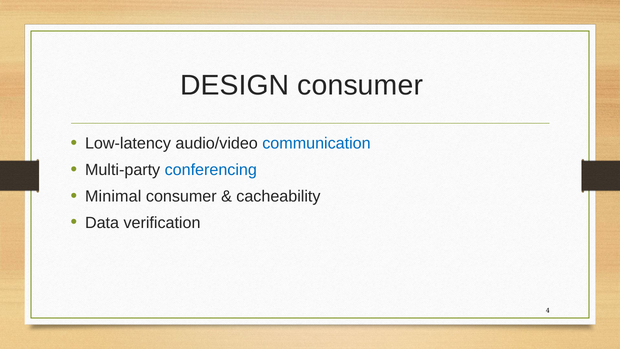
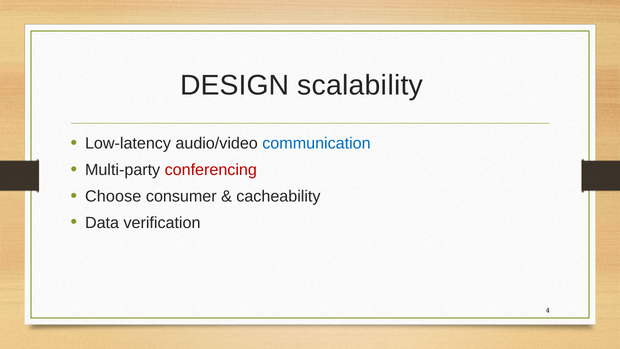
DESIGN consumer: consumer -> scalability (360, 85)
conferencing colour: blue -> red (211, 170)
Minimal: Minimal -> Choose (113, 196)
